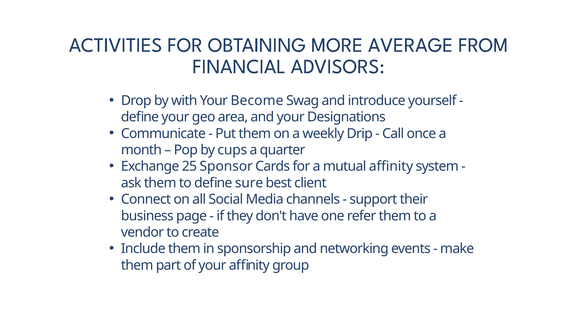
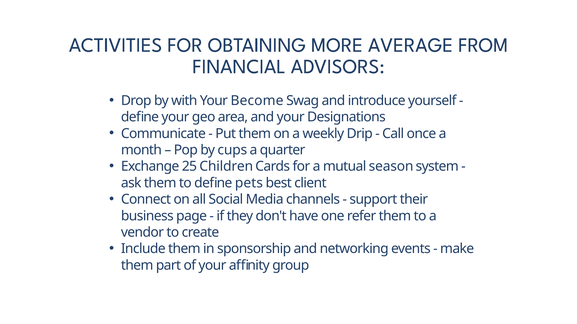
Sponsor: Sponsor -> Children (226, 167)
mutual affinity: affinity -> season (391, 167)
sure: sure -> pets (249, 183)
